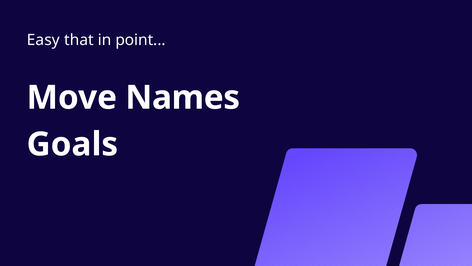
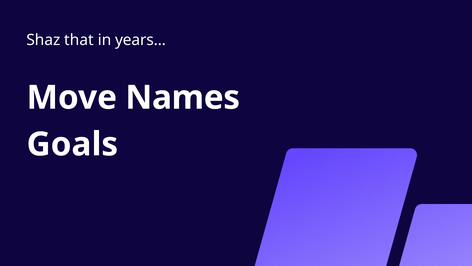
Easy: Easy -> Shaz (43, 40)
point: point -> years (141, 40)
